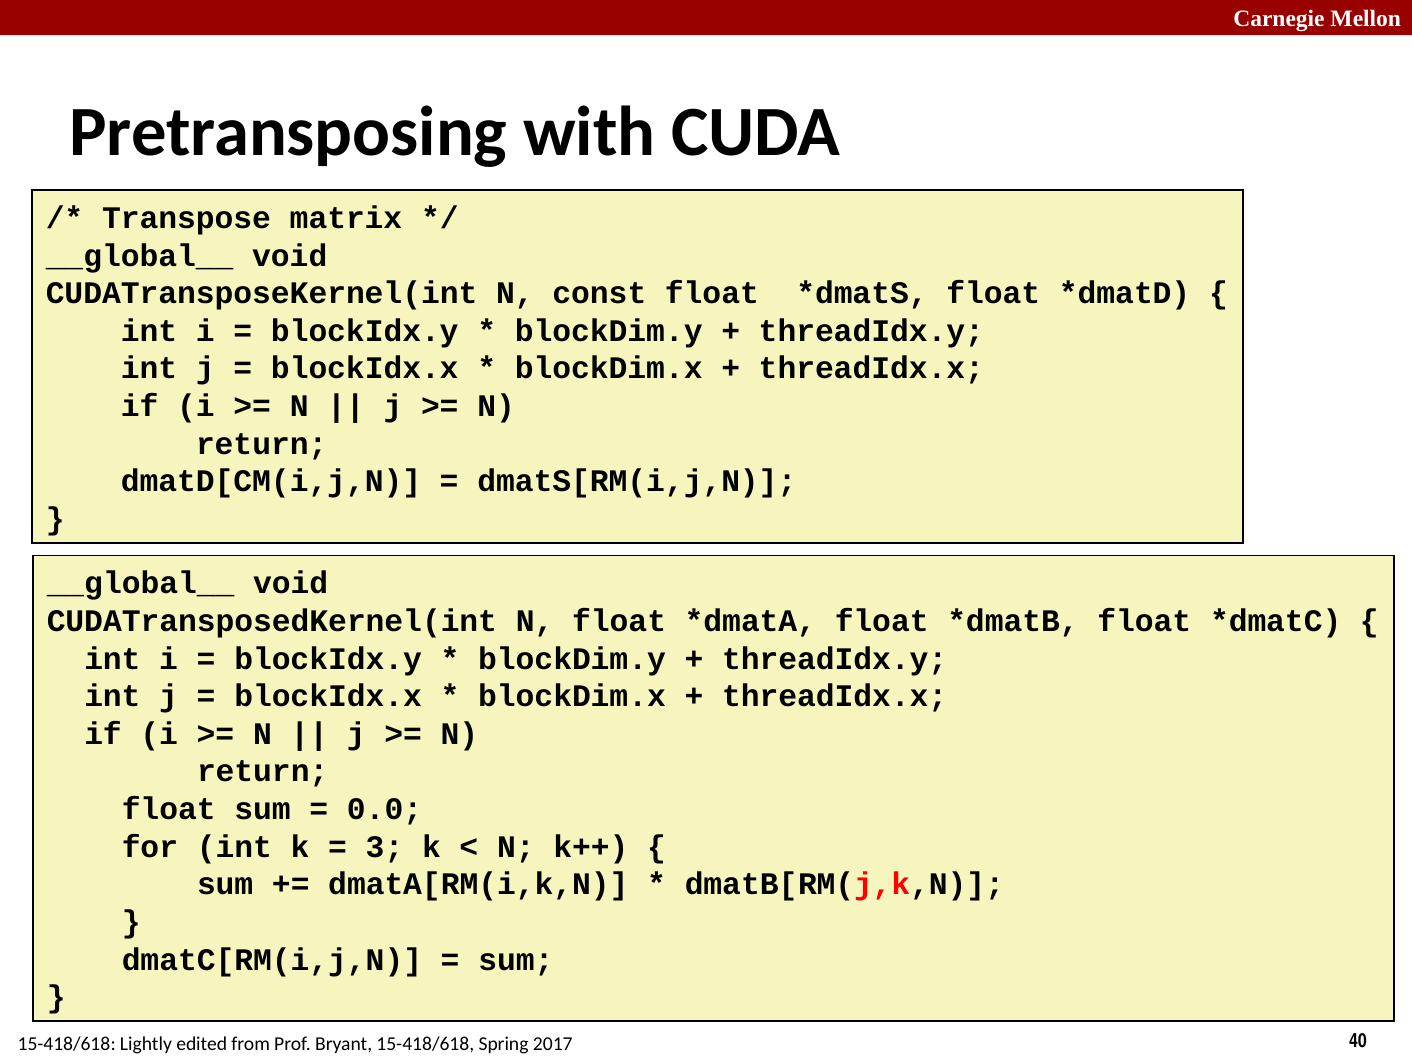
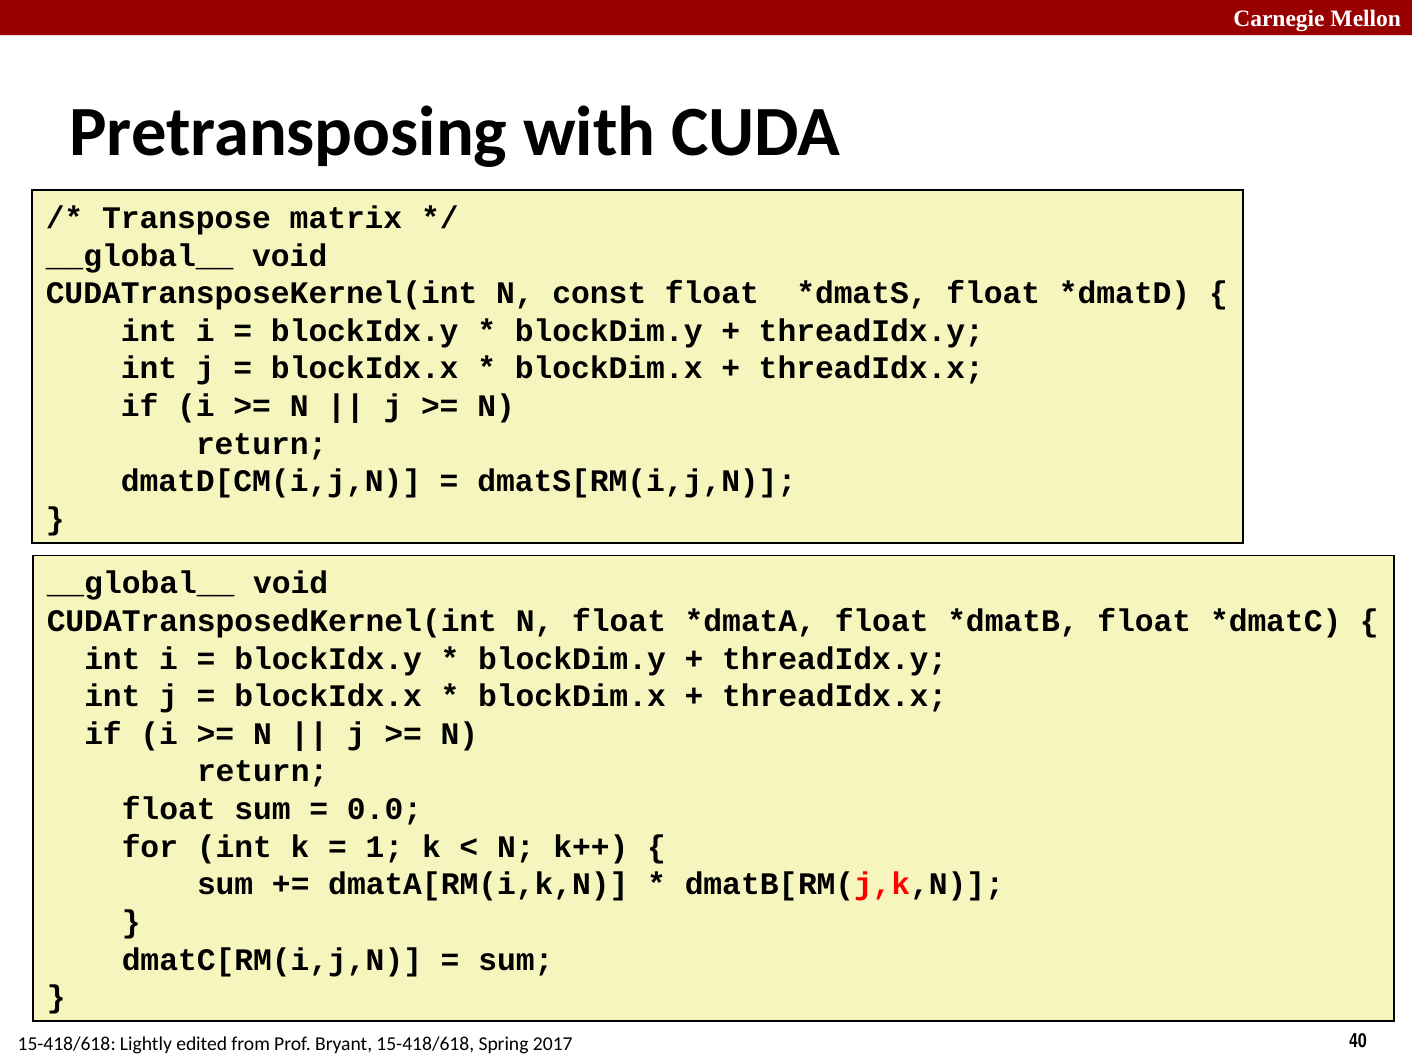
3: 3 -> 1 (385, 847)
